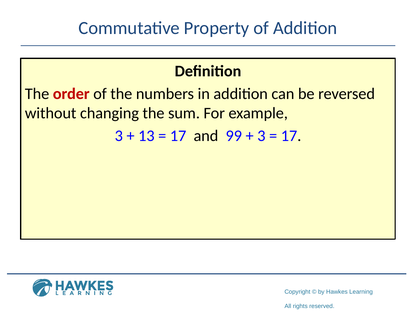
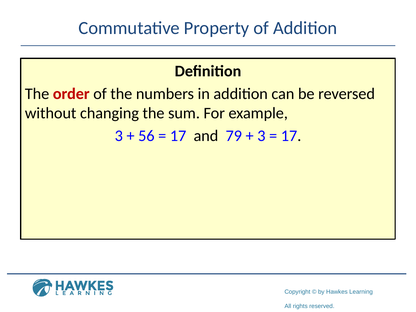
13: 13 -> 56 (146, 136)
99: 99 -> 79 (234, 136)
